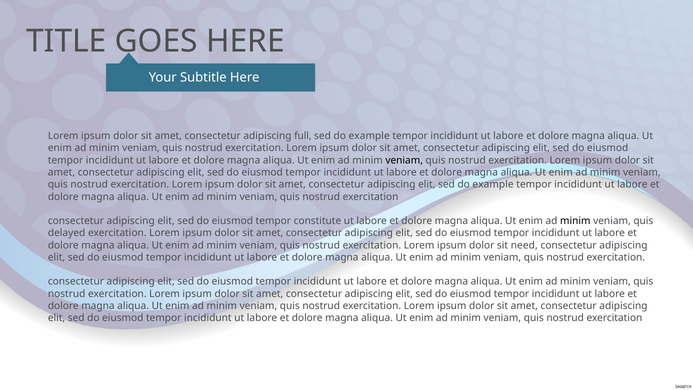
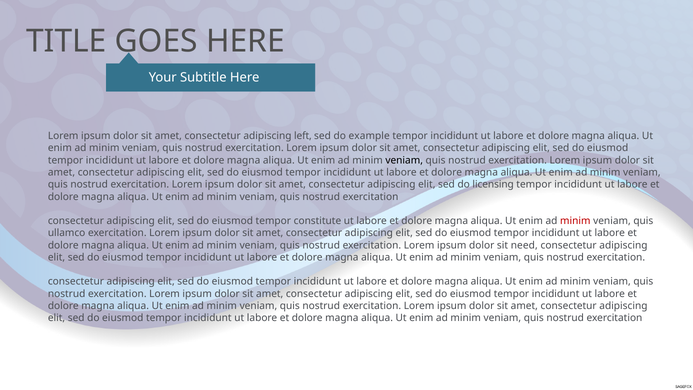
full: full -> left (303, 136)
elit sed do example: example -> licensing (493, 184)
minim colour: black -> red (575, 221)
delayed: delayed -> ullamco (67, 233)
